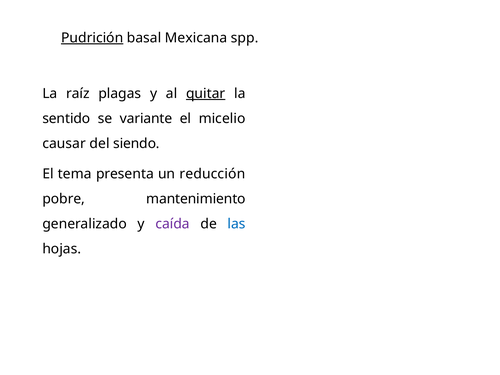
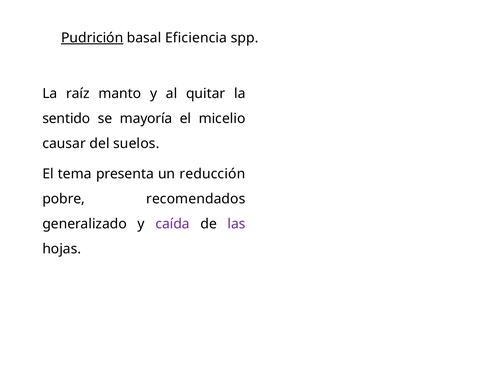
Mexicana: Mexicana -> Eficiencia (196, 38)
plagas: plagas -> manto (120, 93)
quitar underline: present -> none (206, 93)
variante: variante -> mayoría (146, 119)
siendo: siendo -> suelos (136, 144)
mantenimiento: mantenimiento -> recomendados (196, 199)
las colour: blue -> purple (236, 224)
